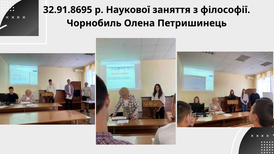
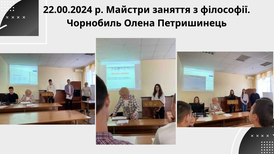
32.91.8695: 32.91.8695 -> 22.00.2024 (68, 10)
Наукової: Наукової -> Майстри (128, 10)
